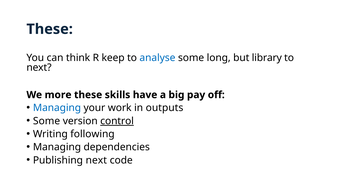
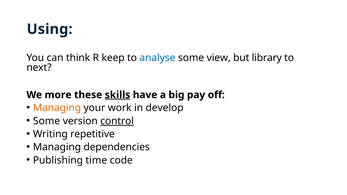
These: These -> Using (50, 29)
long: long -> view (219, 58)
skills underline: none -> present (118, 95)
Managing colour: blue -> orange (57, 108)
outputs: outputs -> develop (165, 108)
following: following -> repetitive (93, 134)
Publishing next: next -> time (96, 160)
